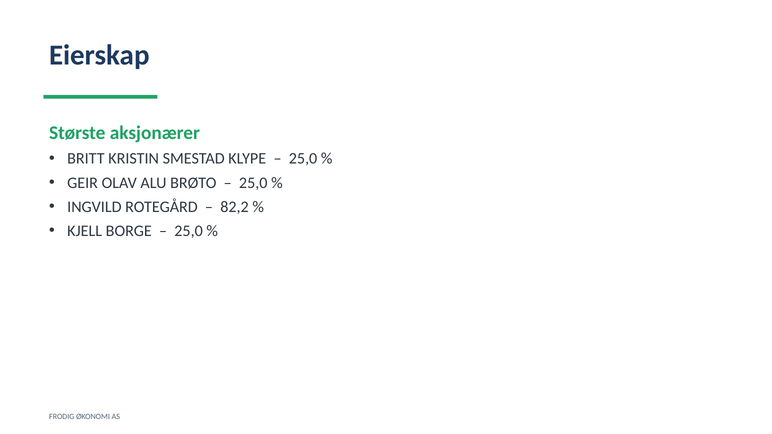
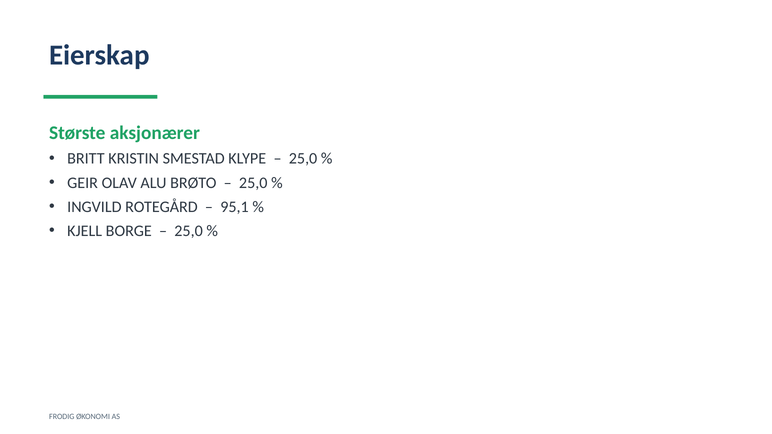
82,2: 82,2 -> 95,1 (235, 207)
